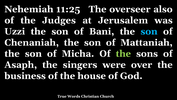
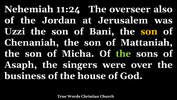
11:25: 11:25 -> 11:24 (68, 9)
Judges: Judges -> Jordan (59, 20)
son colour: light blue -> yellow (149, 31)
